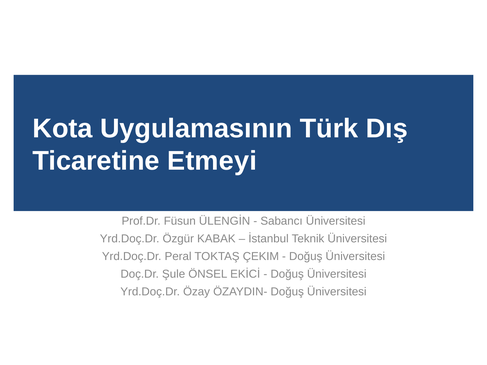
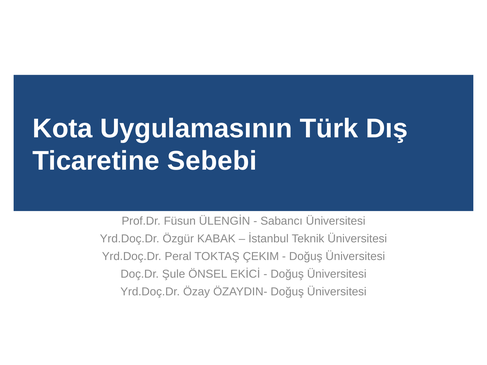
Etmeyi: Etmeyi -> Sebebi (212, 161)
